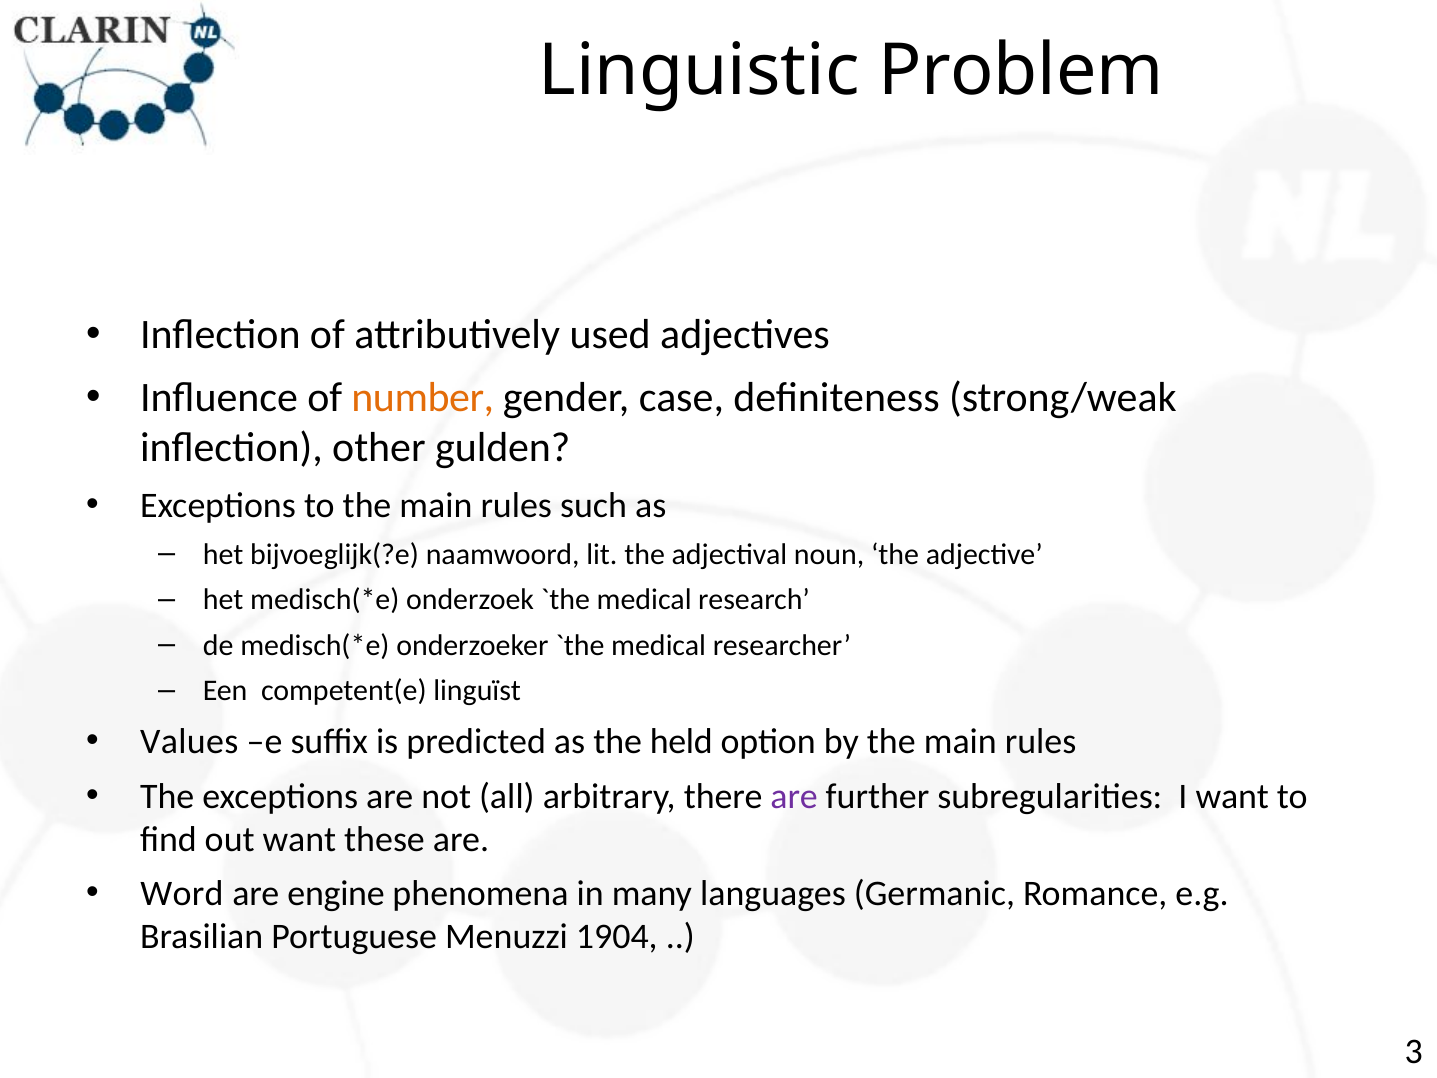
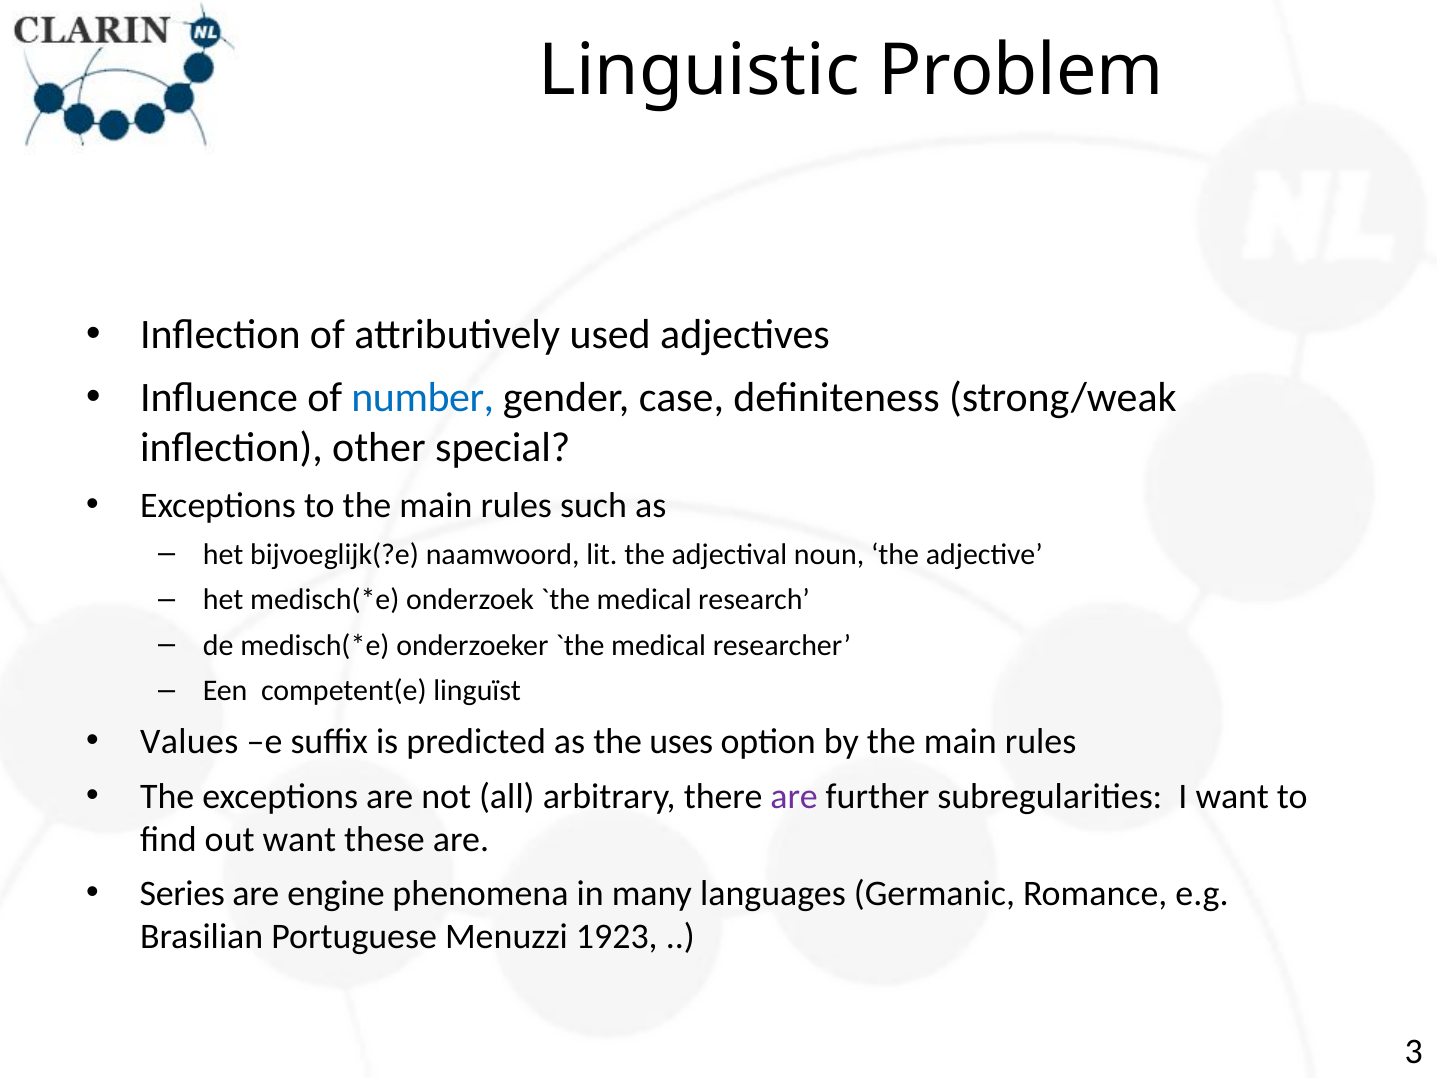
number colour: orange -> blue (423, 398)
gulden: gulden -> special (503, 448)
held: held -> uses (681, 742)
Word: Word -> Series (182, 894)
1904: 1904 -> 1923 (617, 937)
